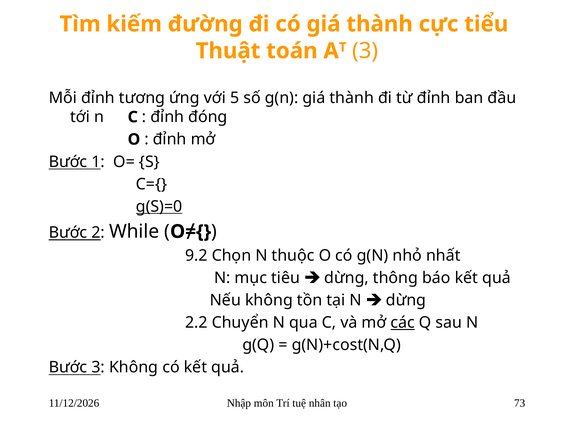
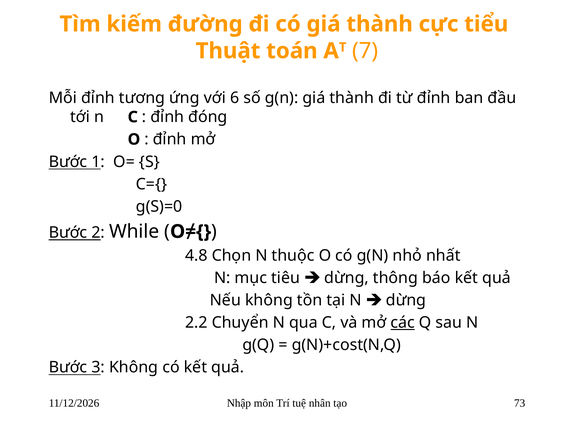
3: 3 -> 7 (365, 51)
5: 5 -> 6 (235, 98)
g(S)=0 underline: present -> none (159, 206)
9.2: 9.2 -> 4.8 (196, 255)
